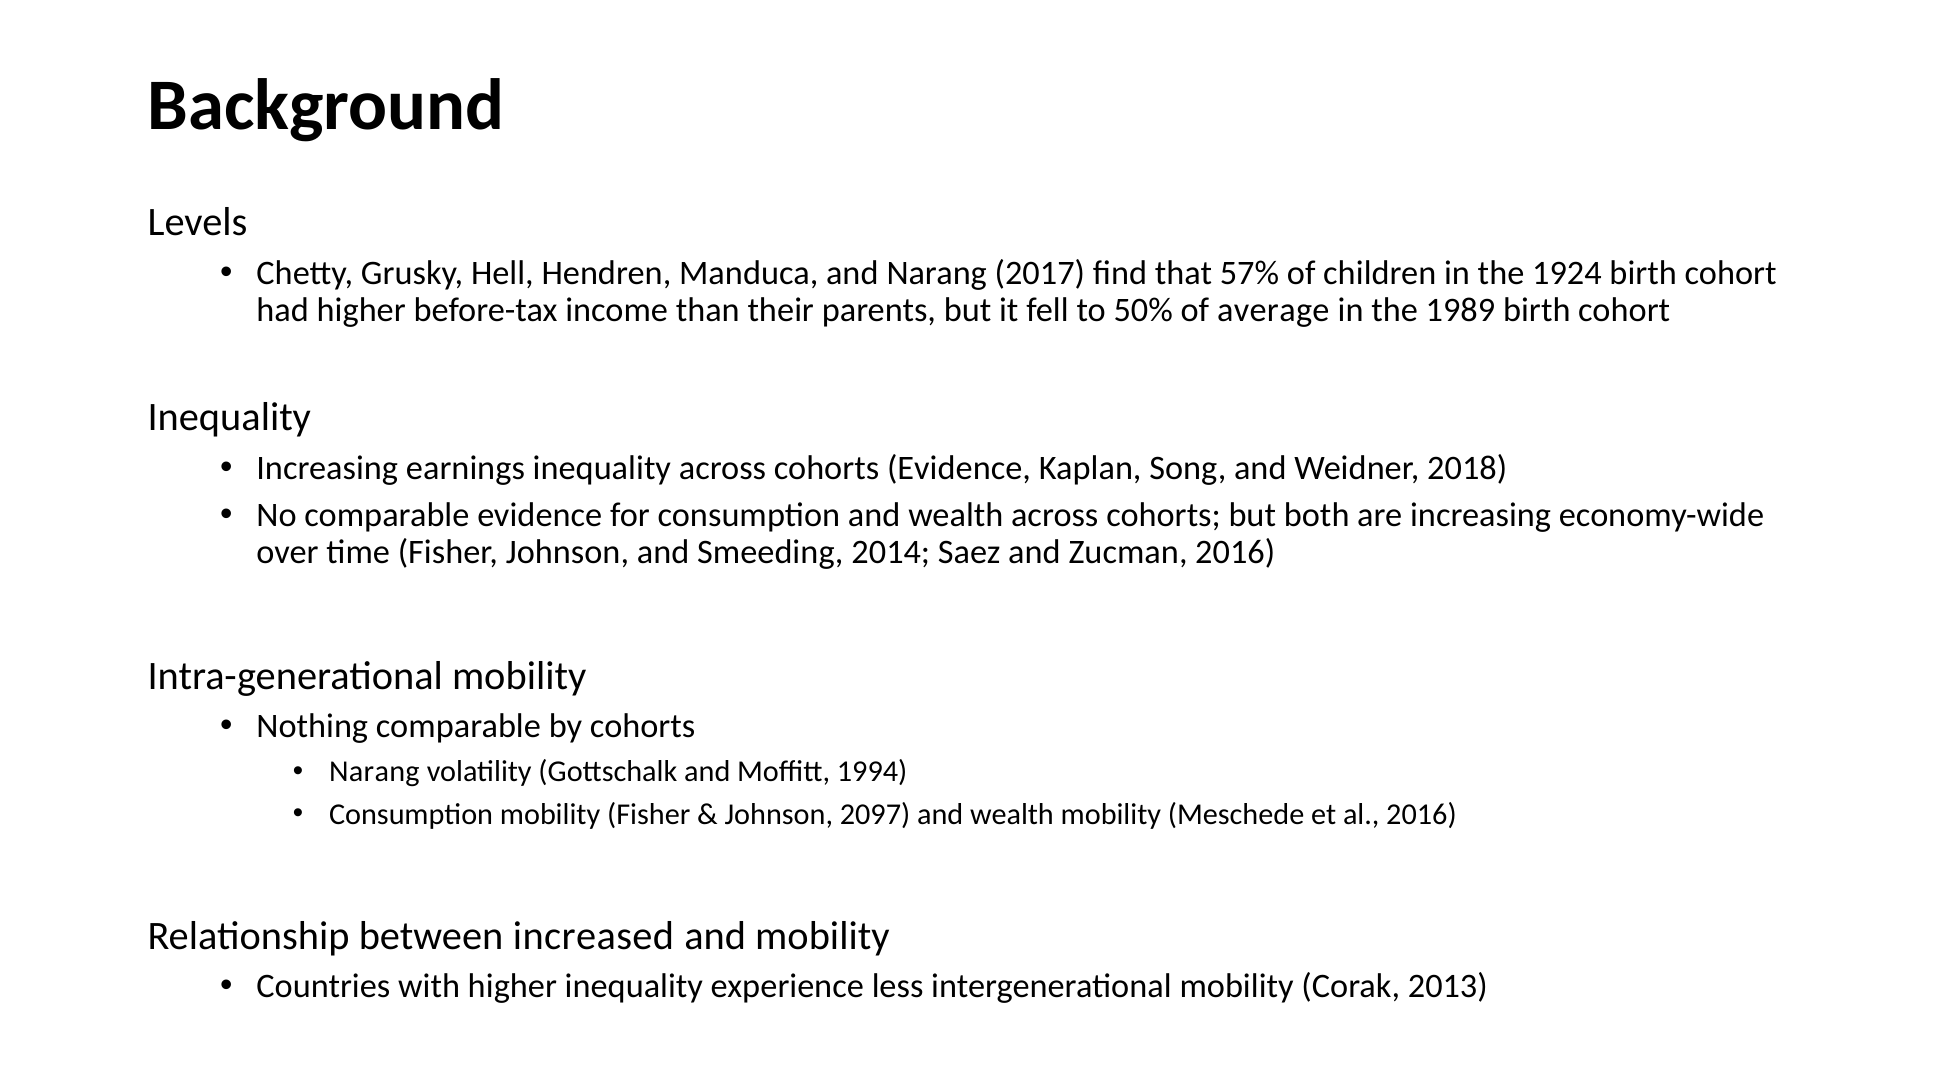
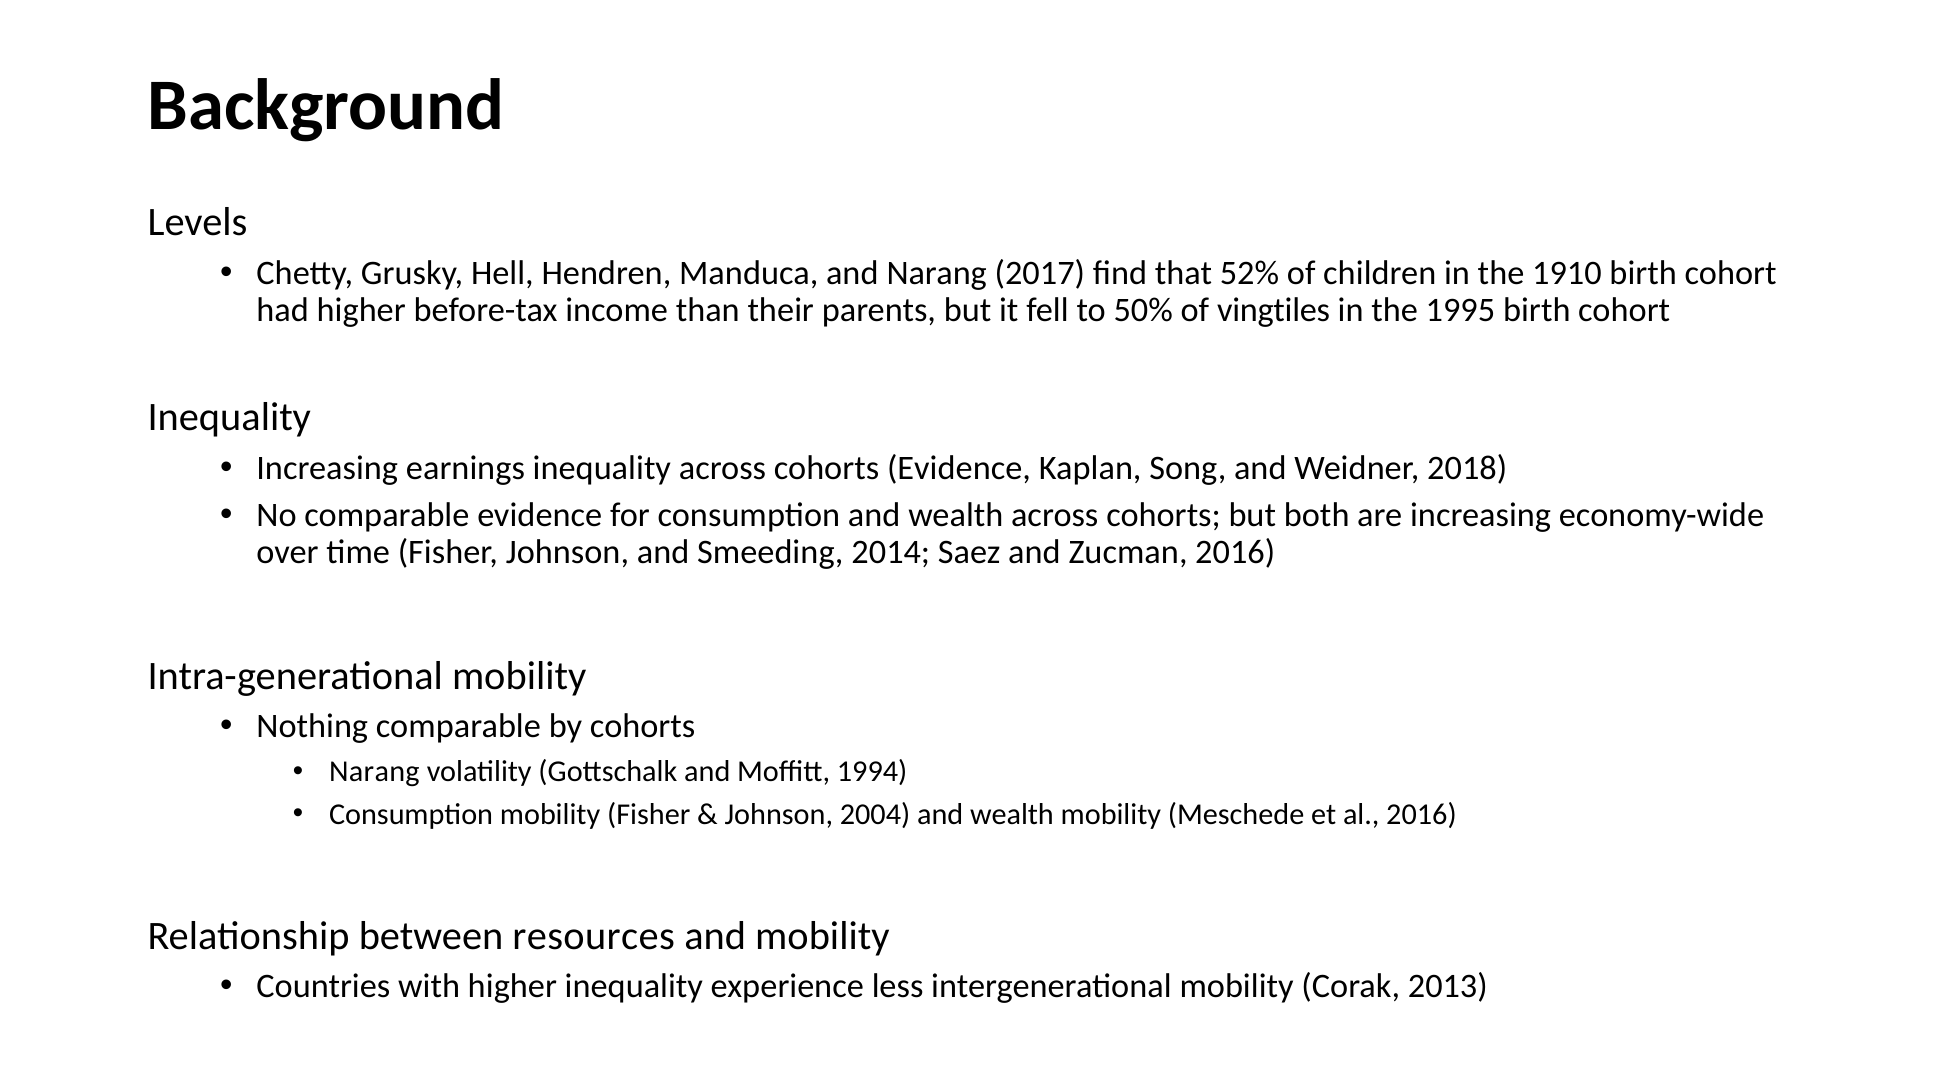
57%: 57% -> 52% (1249, 273)
1924: 1924 -> 1910 (1567, 273)
average: average -> vingtiles (1274, 310)
1989: 1989 -> 1995 (1460, 310)
2097: 2097 -> 2004 (875, 814)
increased: increased -> resources (594, 936)
